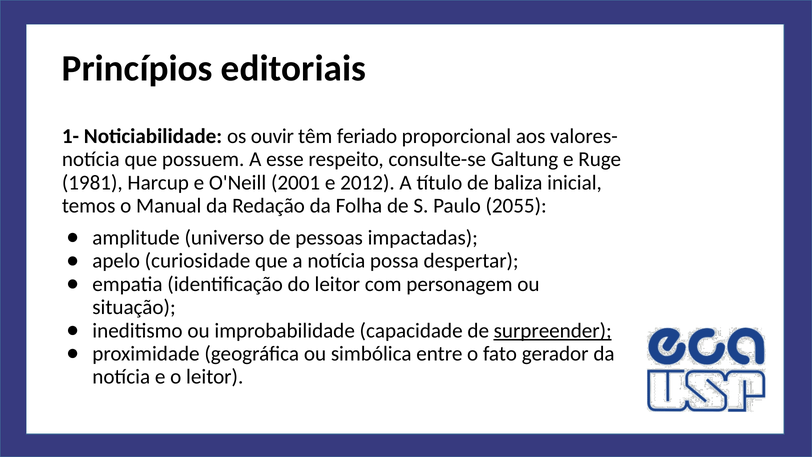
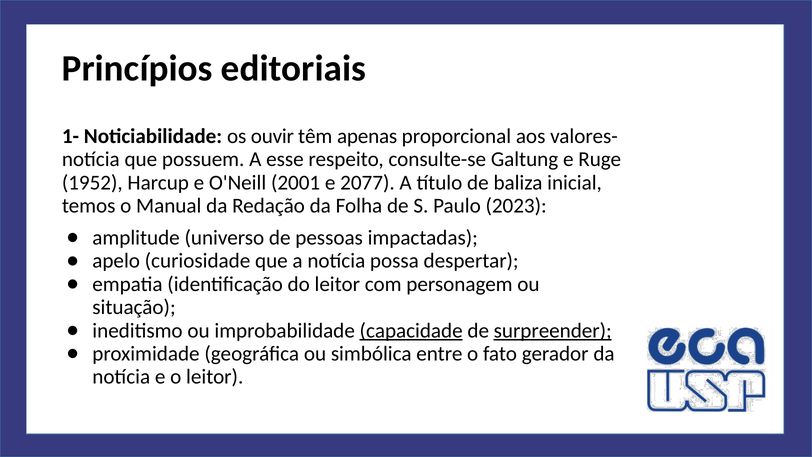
feriado: feriado -> apenas (367, 136)
1981: 1981 -> 1952 (92, 183)
2012: 2012 -> 2077 (367, 183)
2055: 2055 -> 2023 (516, 206)
capacidade underline: none -> present (411, 330)
